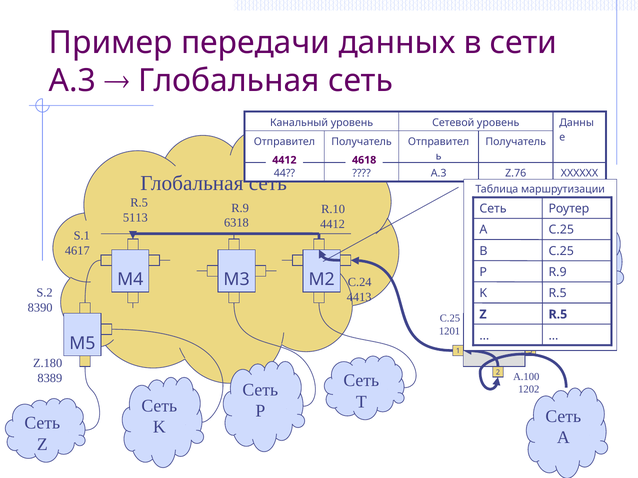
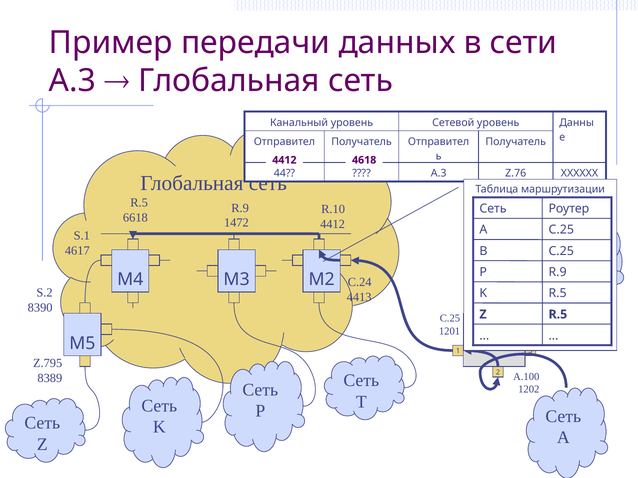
5113: 5113 -> 6618 (135, 218)
6318: 6318 -> 1472 (236, 223)
Z.180: Z.180 -> Z.795 (48, 363)
